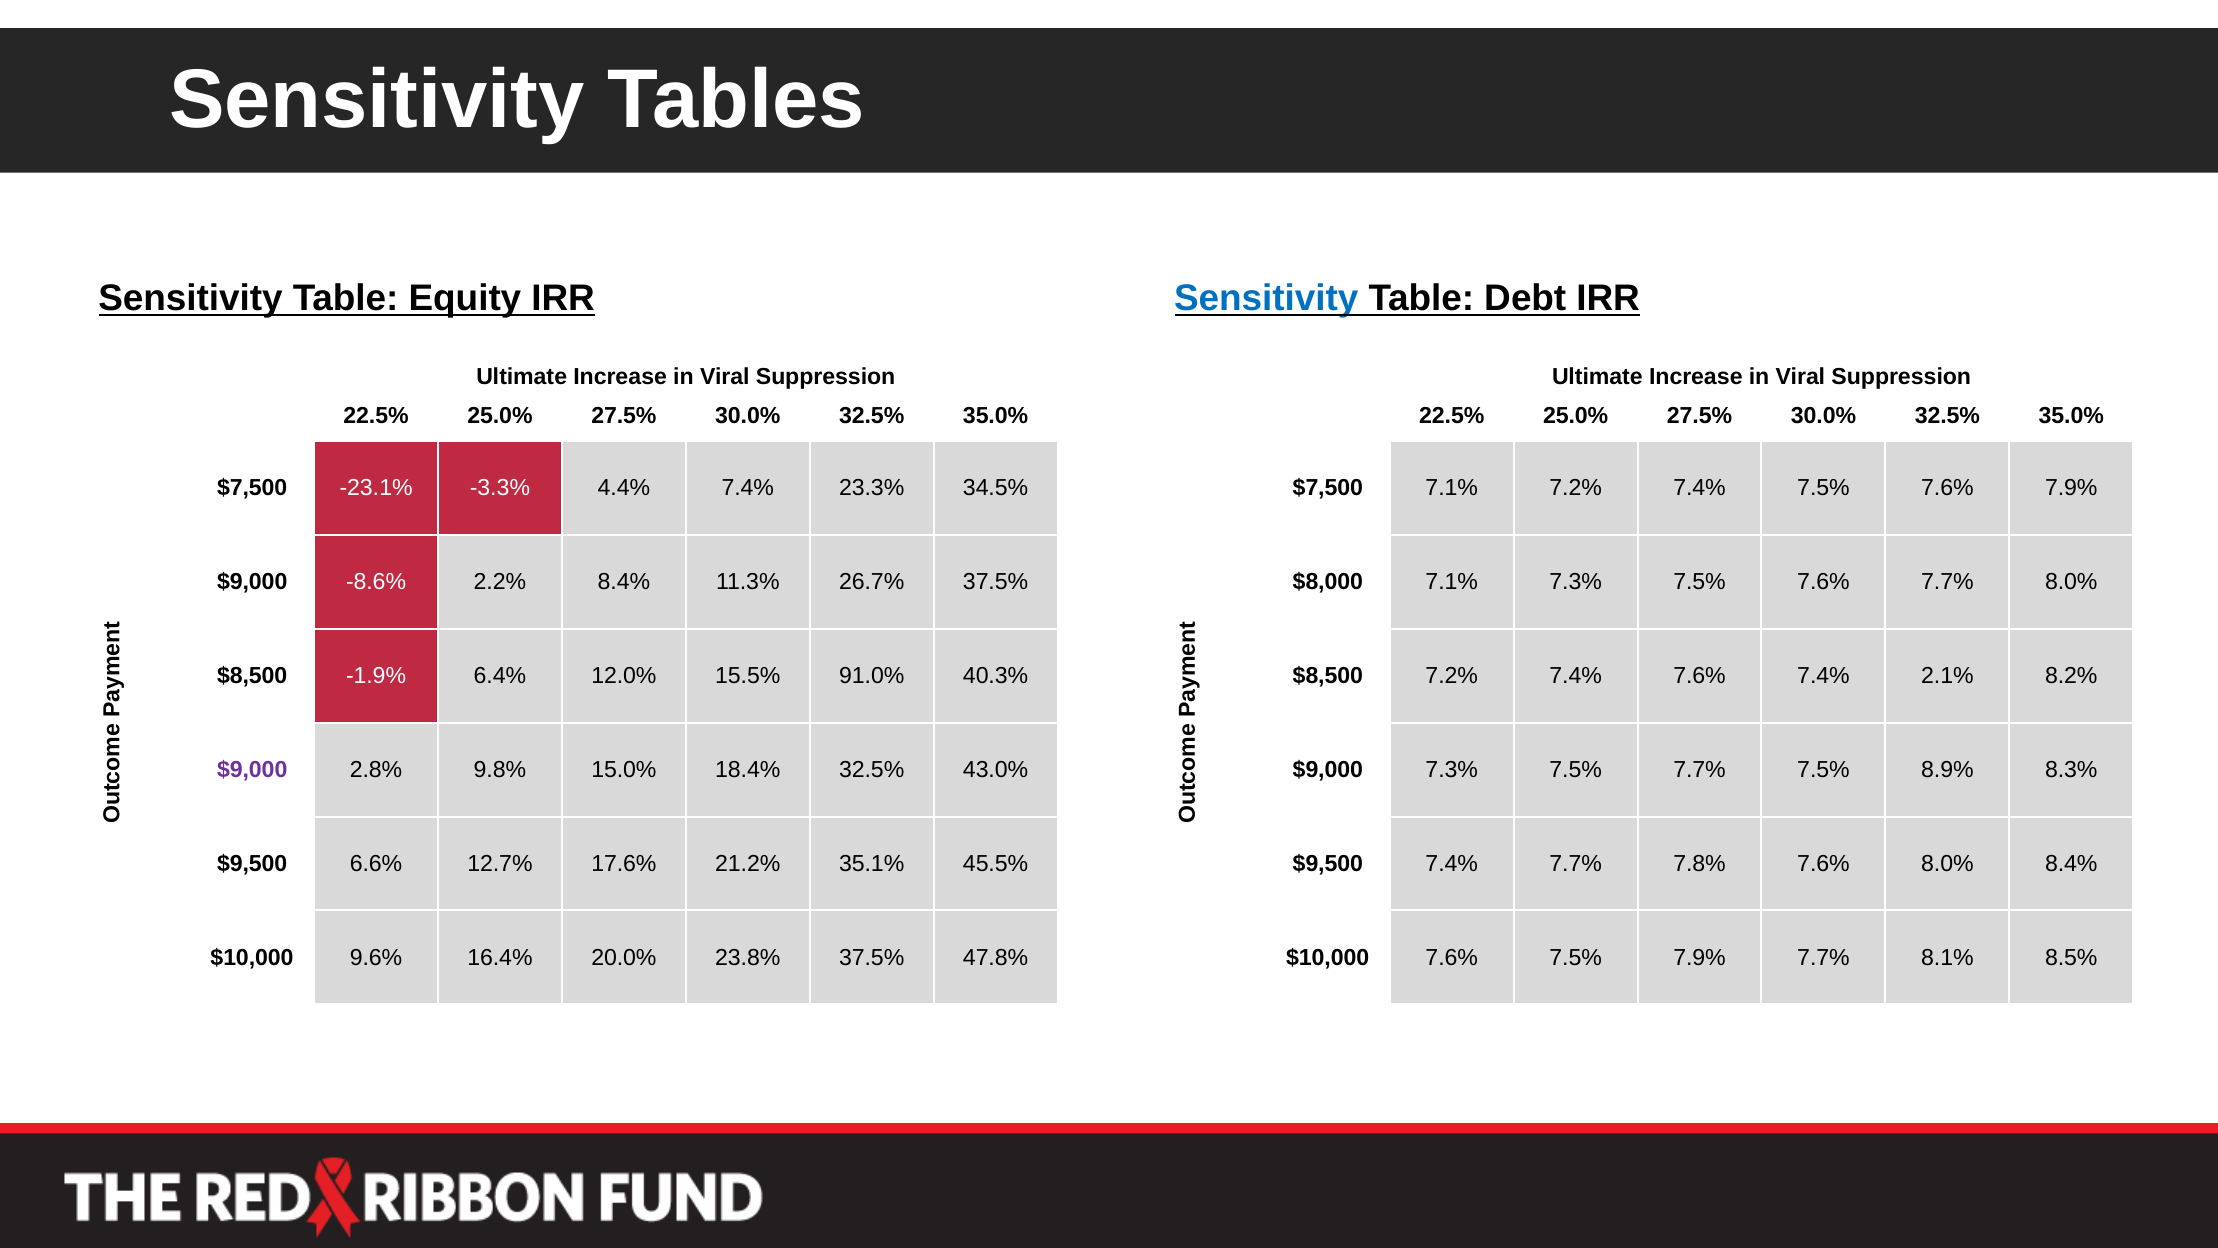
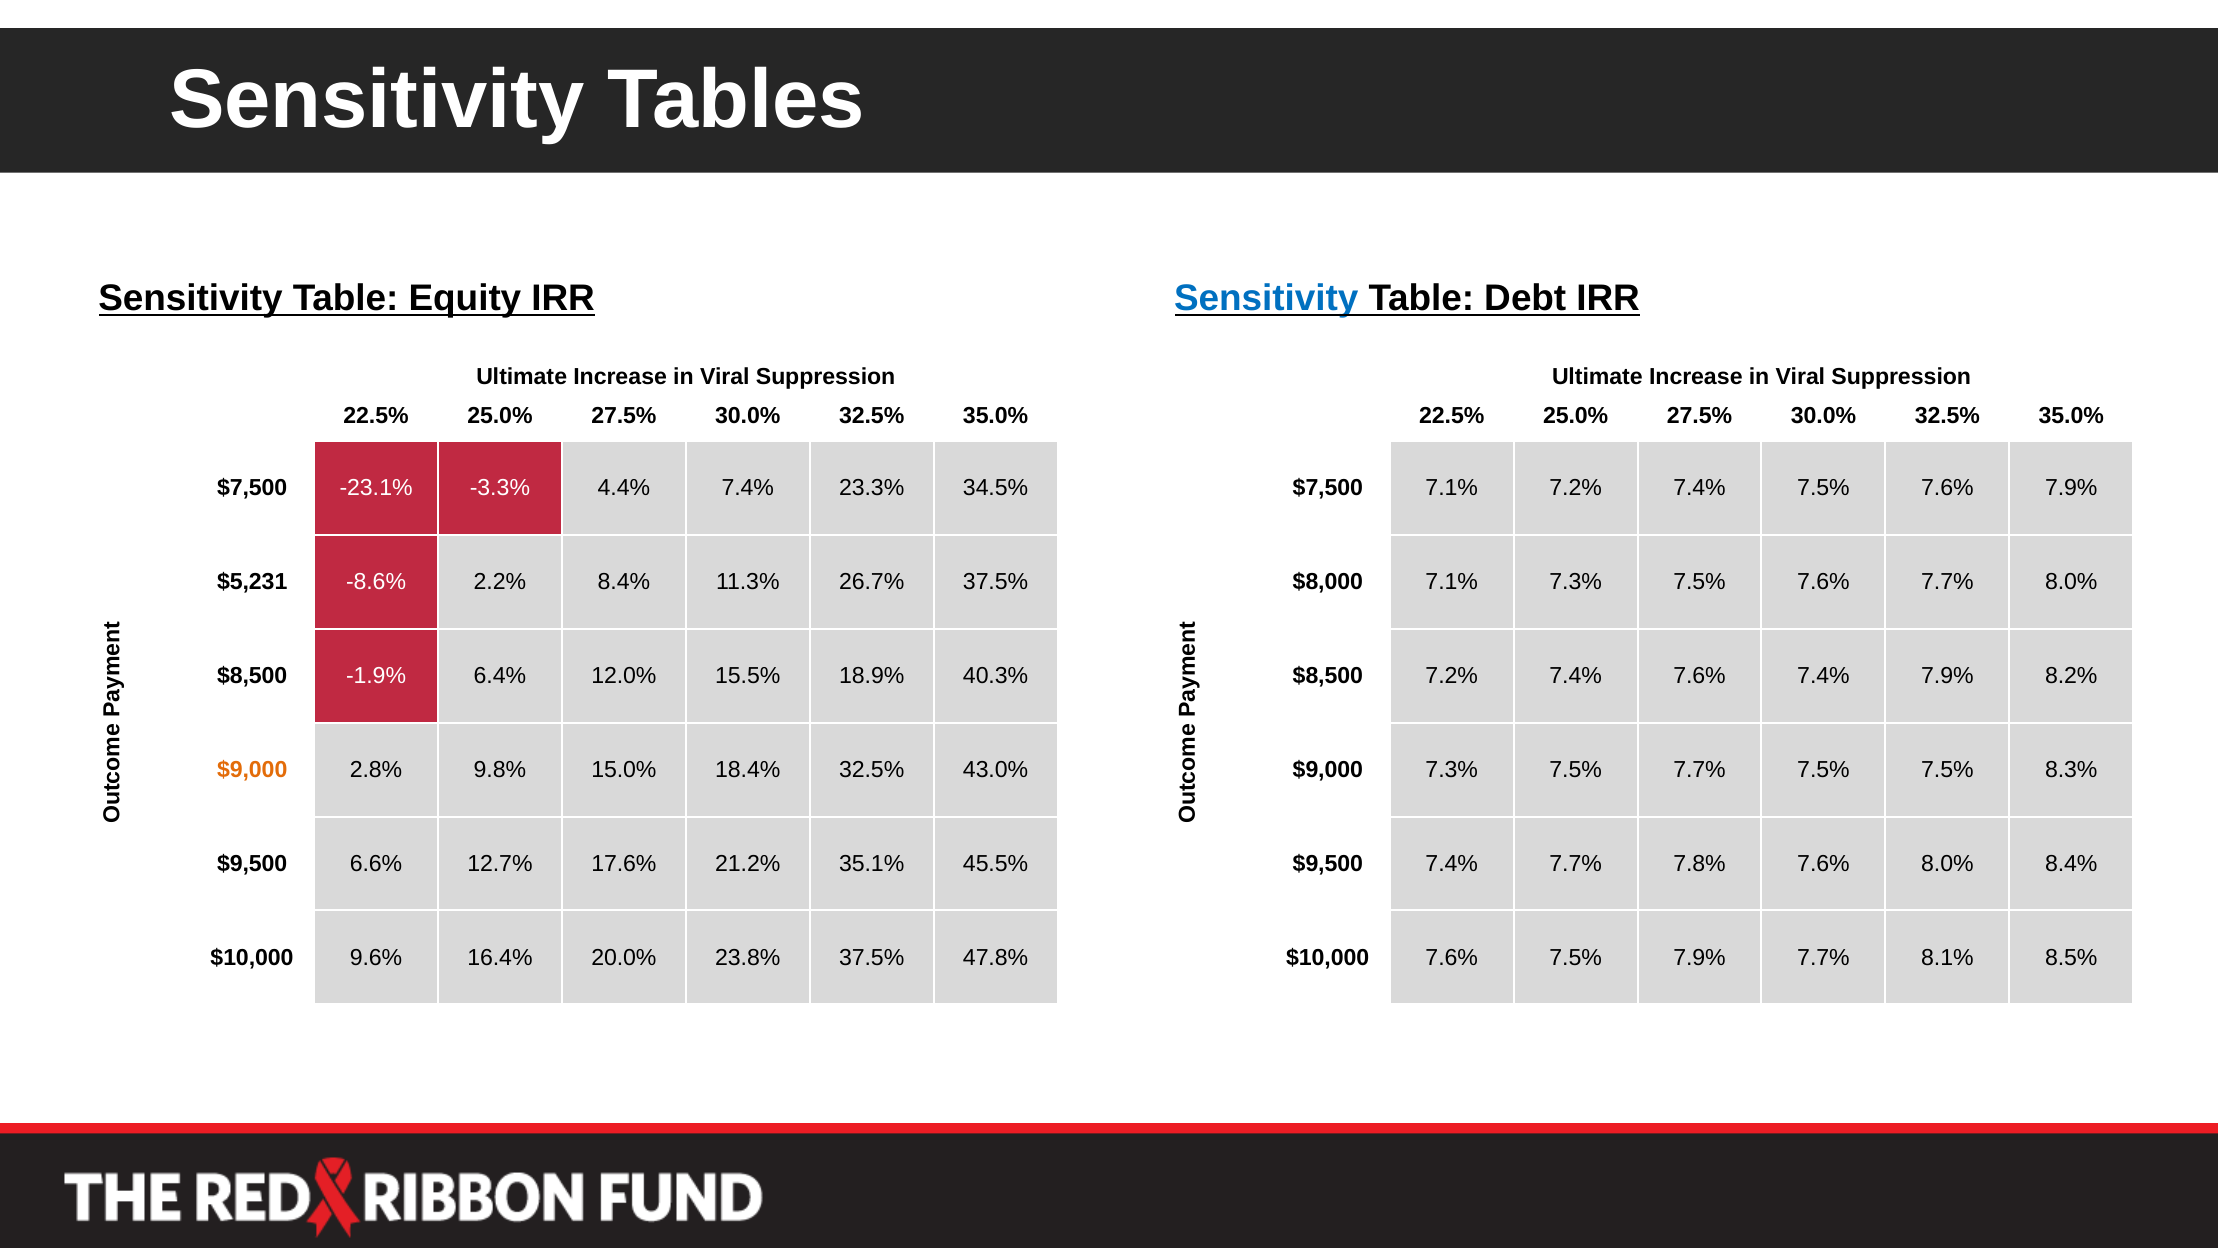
$9,000: $9,000 -> $5,231 (252, 582)
91.0%: 91.0% -> 18.9% (872, 676)
7.4% 2.1%: 2.1% -> 7.9% (1947, 676)
$9,000 colour: purple -> orange (252, 770)
7.5% 8.9%: 8.9% -> 7.5% (1947, 770)
